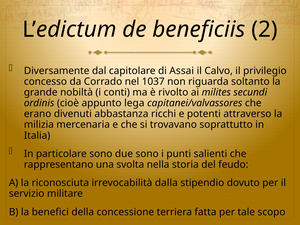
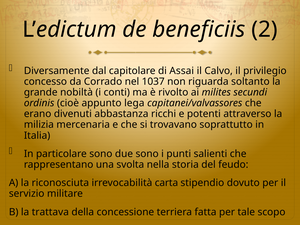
dalla: dalla -> carta (166, 183)
benefici: benefici -> trattava (50, 212)
